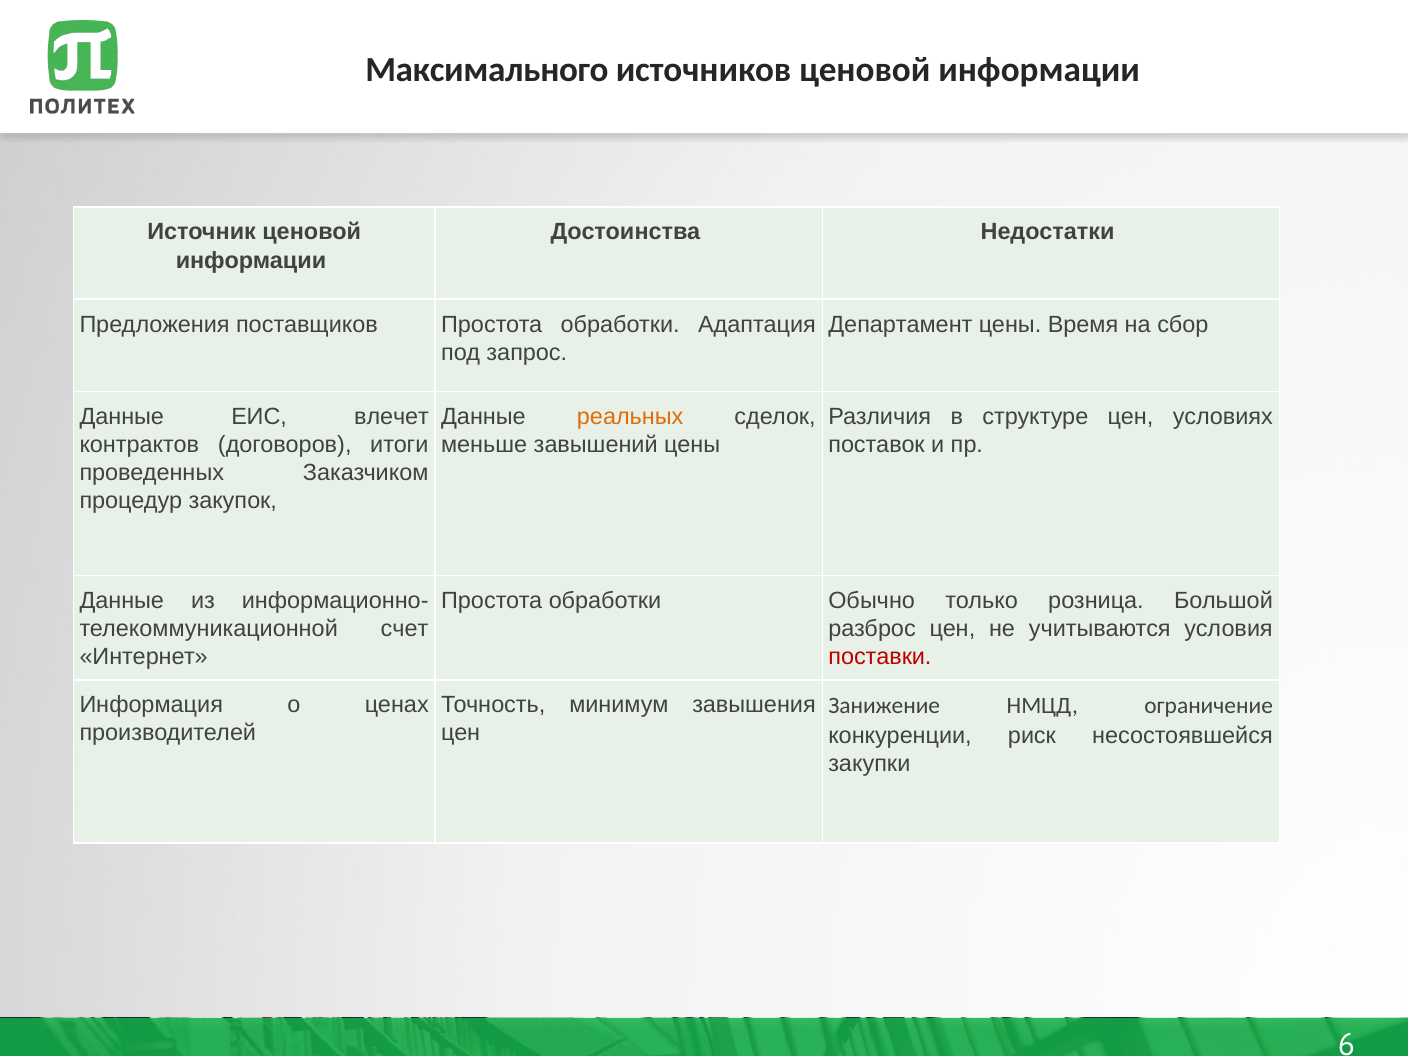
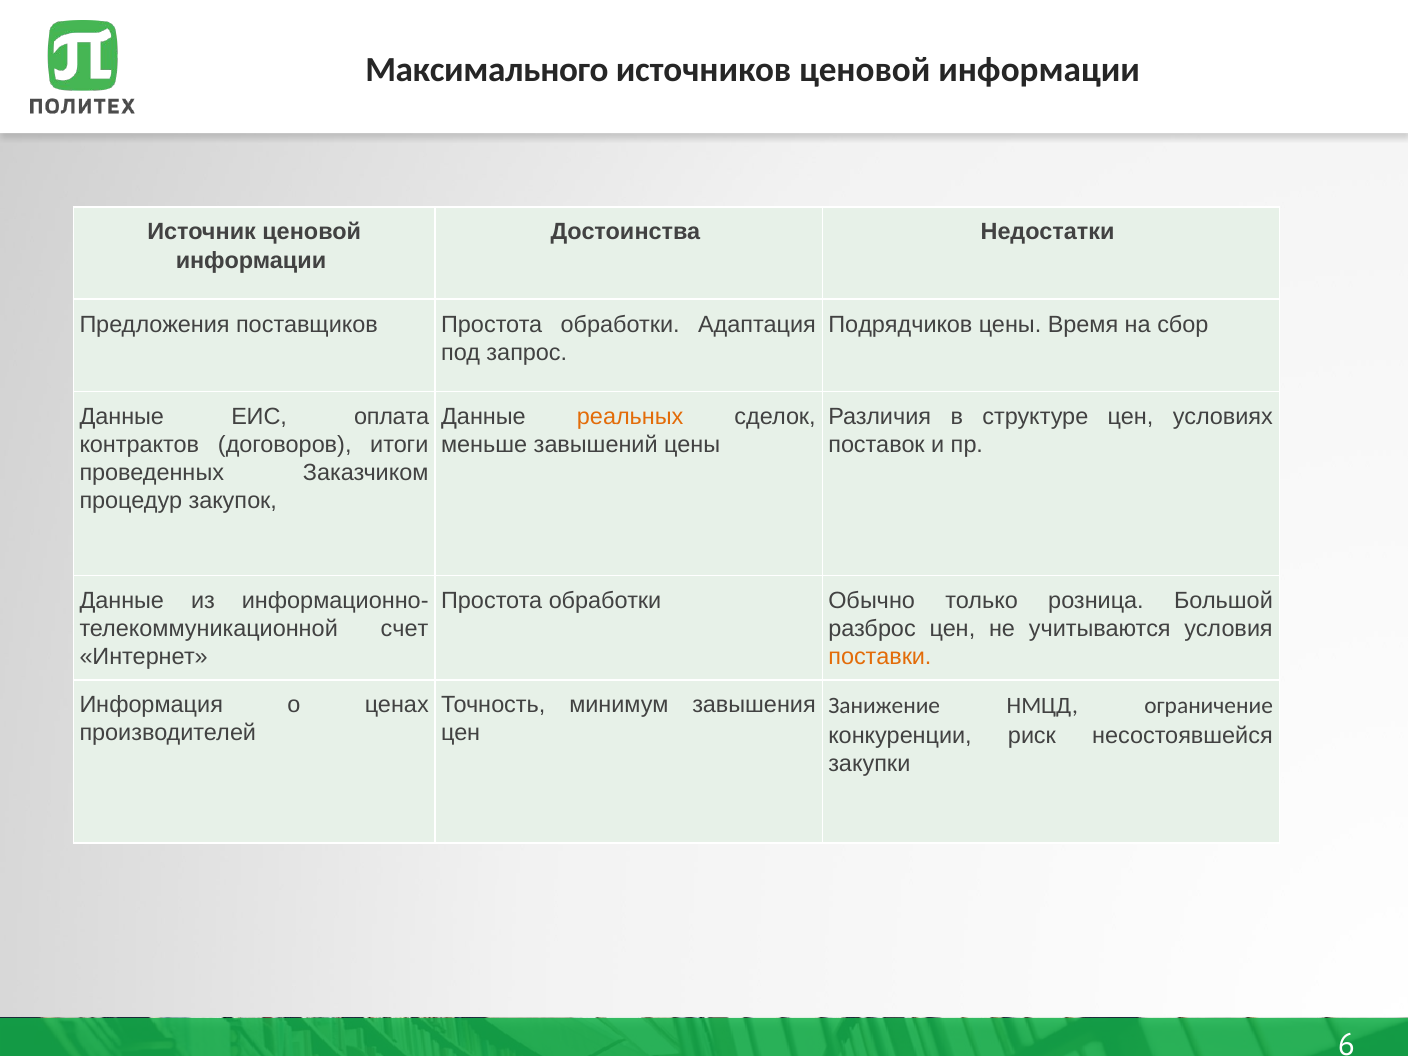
Департамент: Департамент -> Подрядчиков (900, 324)
влечет: влечет -> оплата (392, 417)
поставки colour: red -> orange (880, 657)
